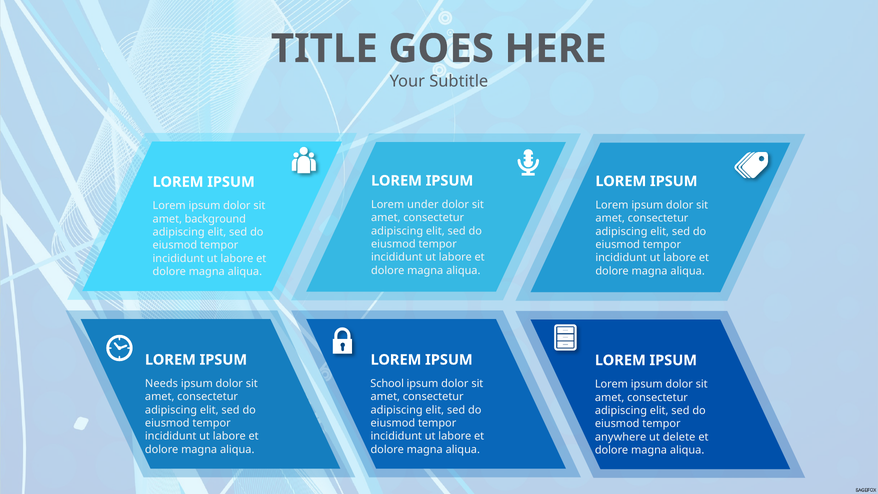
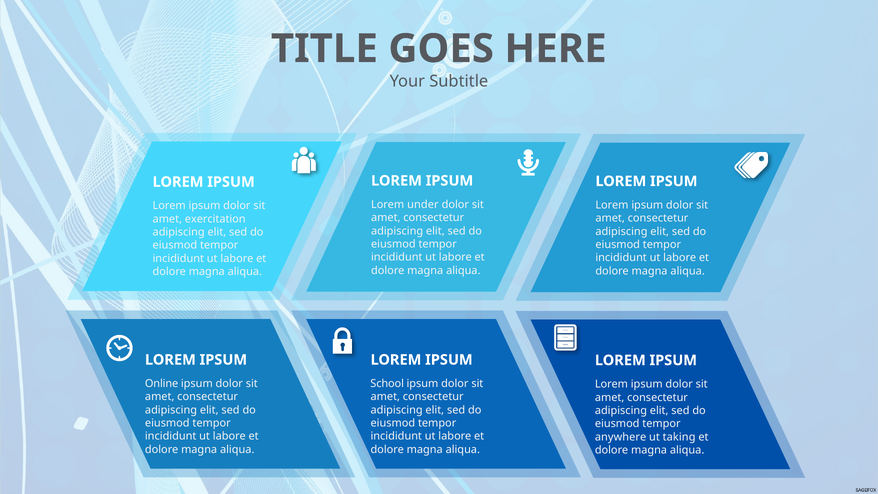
background: background -> exercitation (215, 219)
Needs: Needs -> Online (162, 384)
delete: delete -> taking (679, 437)
